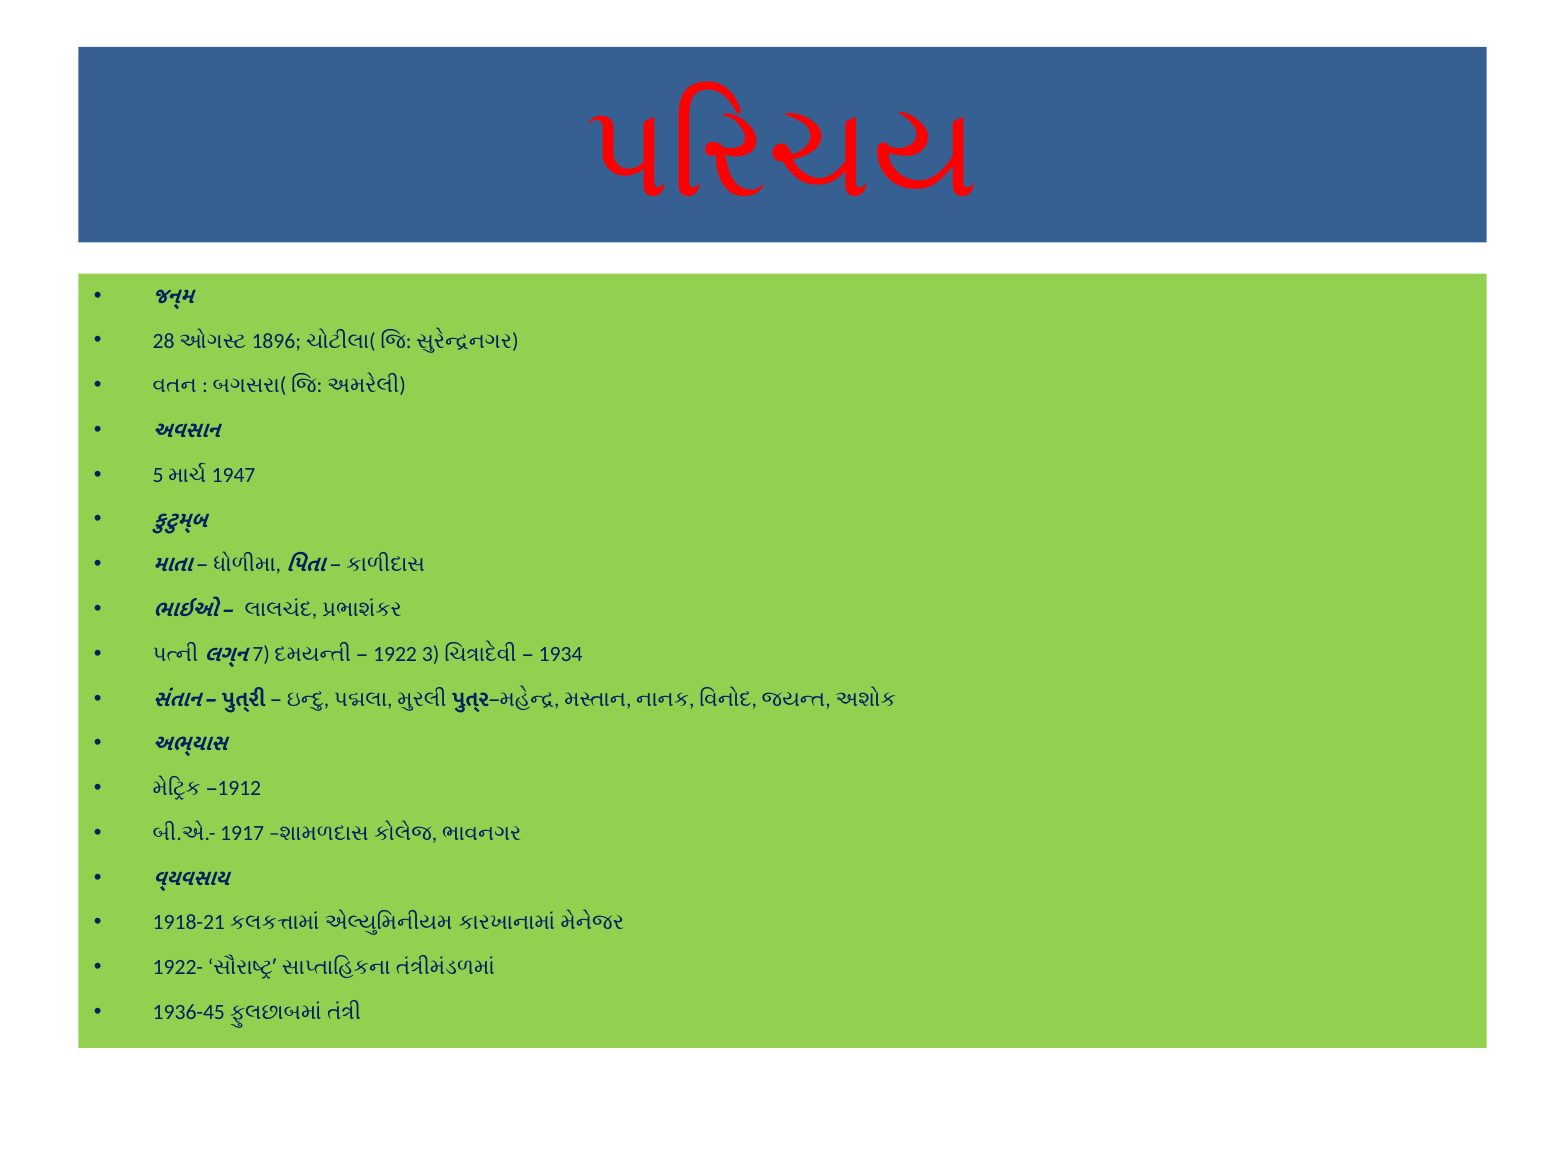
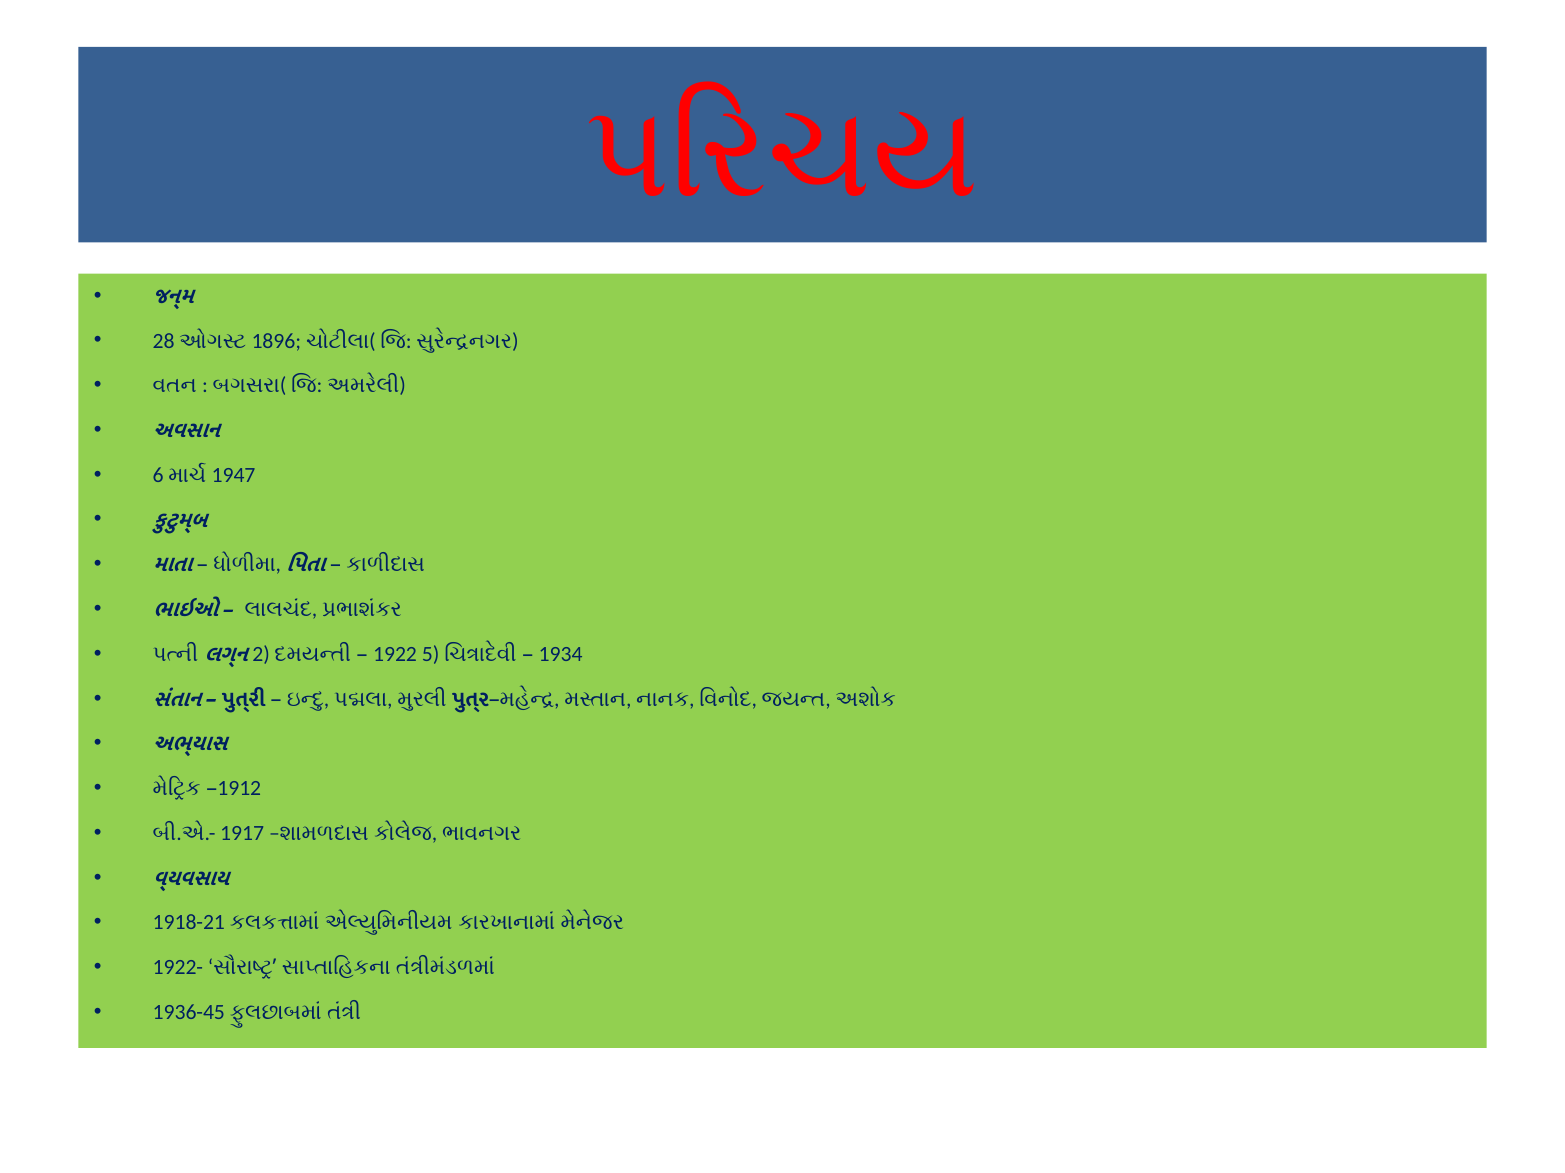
5: 5 -> 6 (158, 475)
7: 7 -> 2 (261, 655)
3: 3 -> 5 (431, 655)
